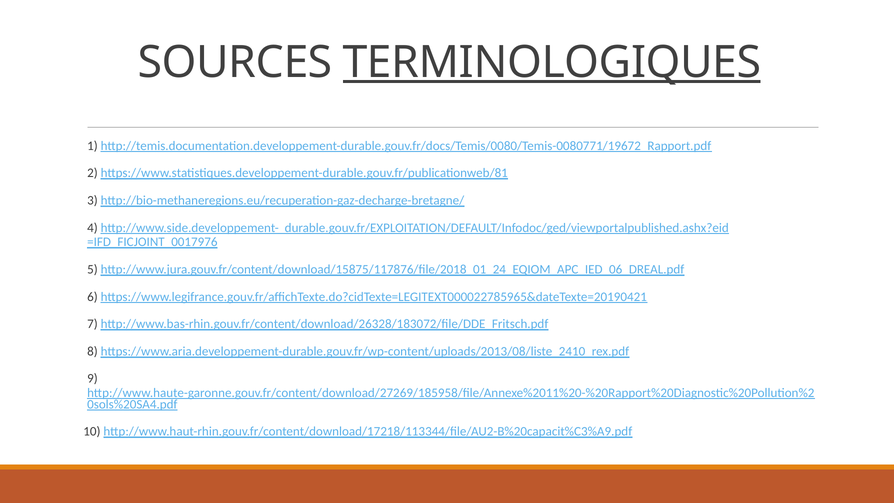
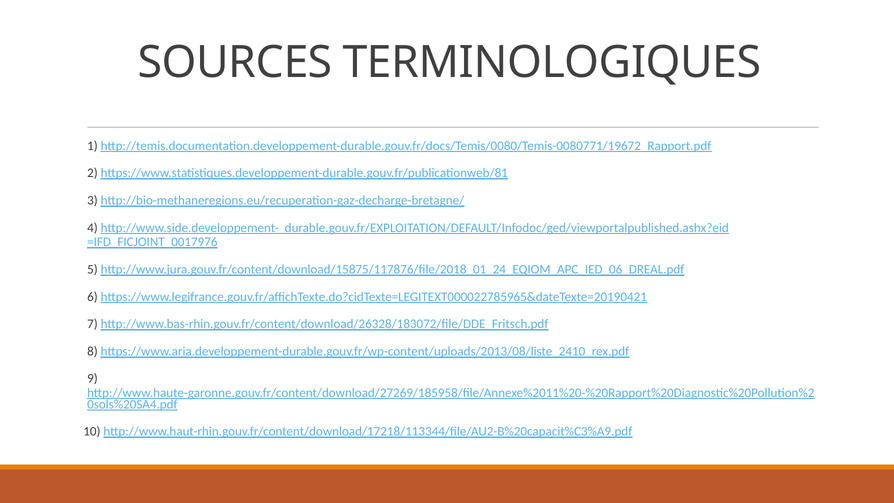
TERMINOLOGIQUES underline: present -> none (552, 62)
